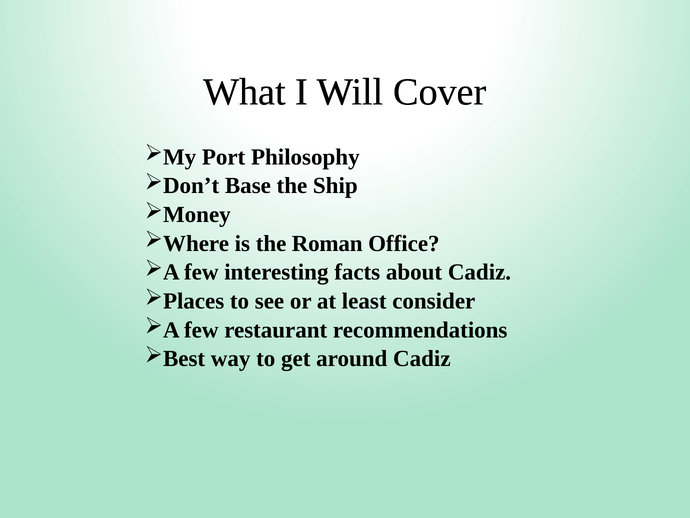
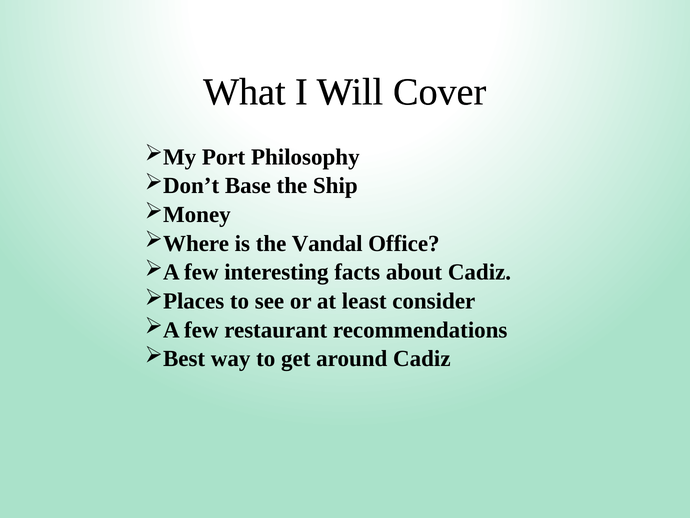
Roman: Roman -> Vandal (327, 243)
